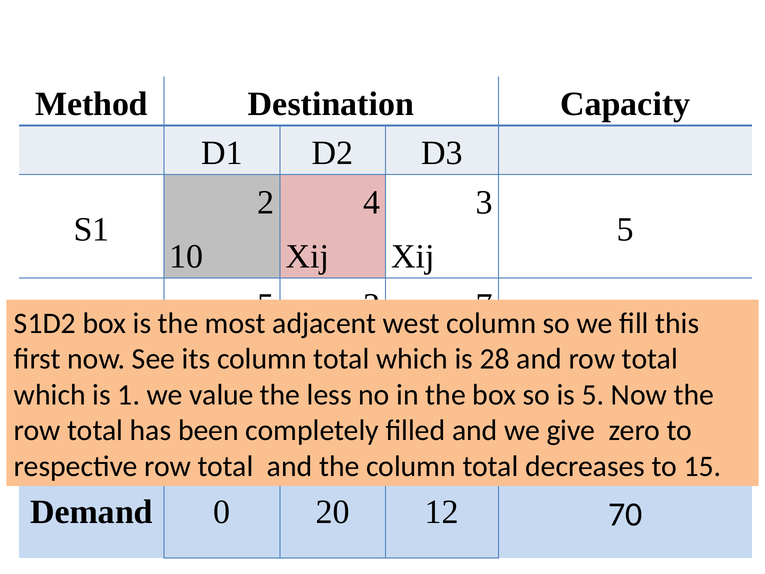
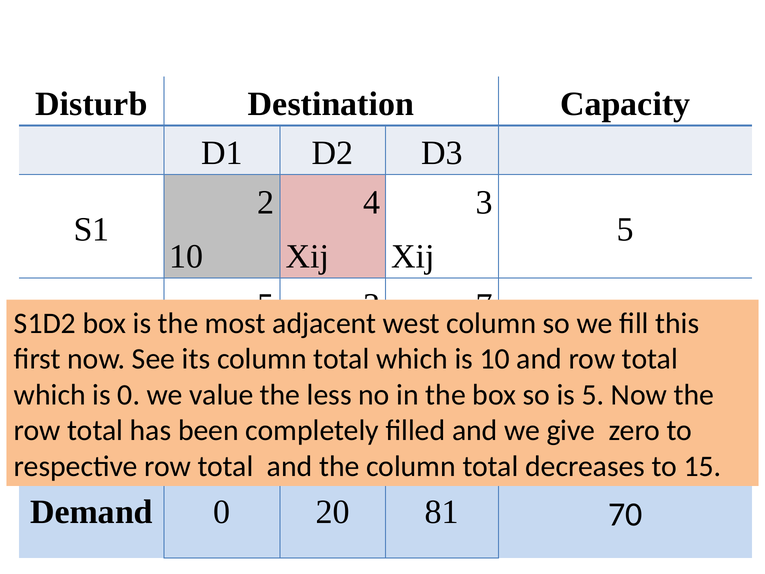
Method: Method -> Disturb (91, 104)
is 28: 28 -> 10 (495, 359)
is 1: 1 -> 0 (129, 395)
12: 12 -> 81 (442, 512)
